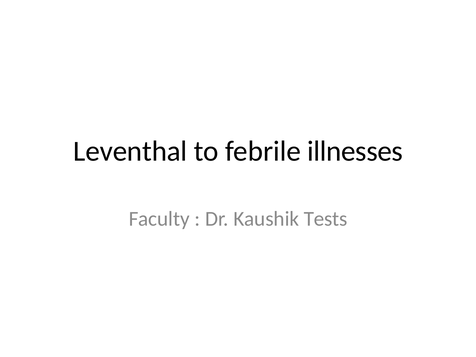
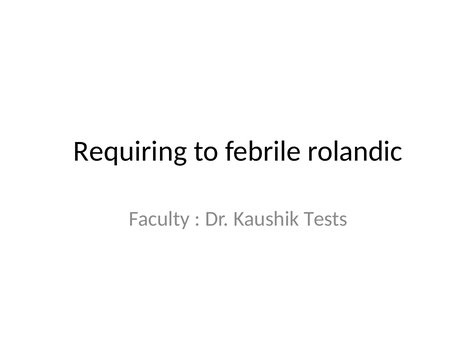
Leventhal: Leventhal -> Requiring (130, 151)
illnesses: illnesses -> rolandic (355, 151)
